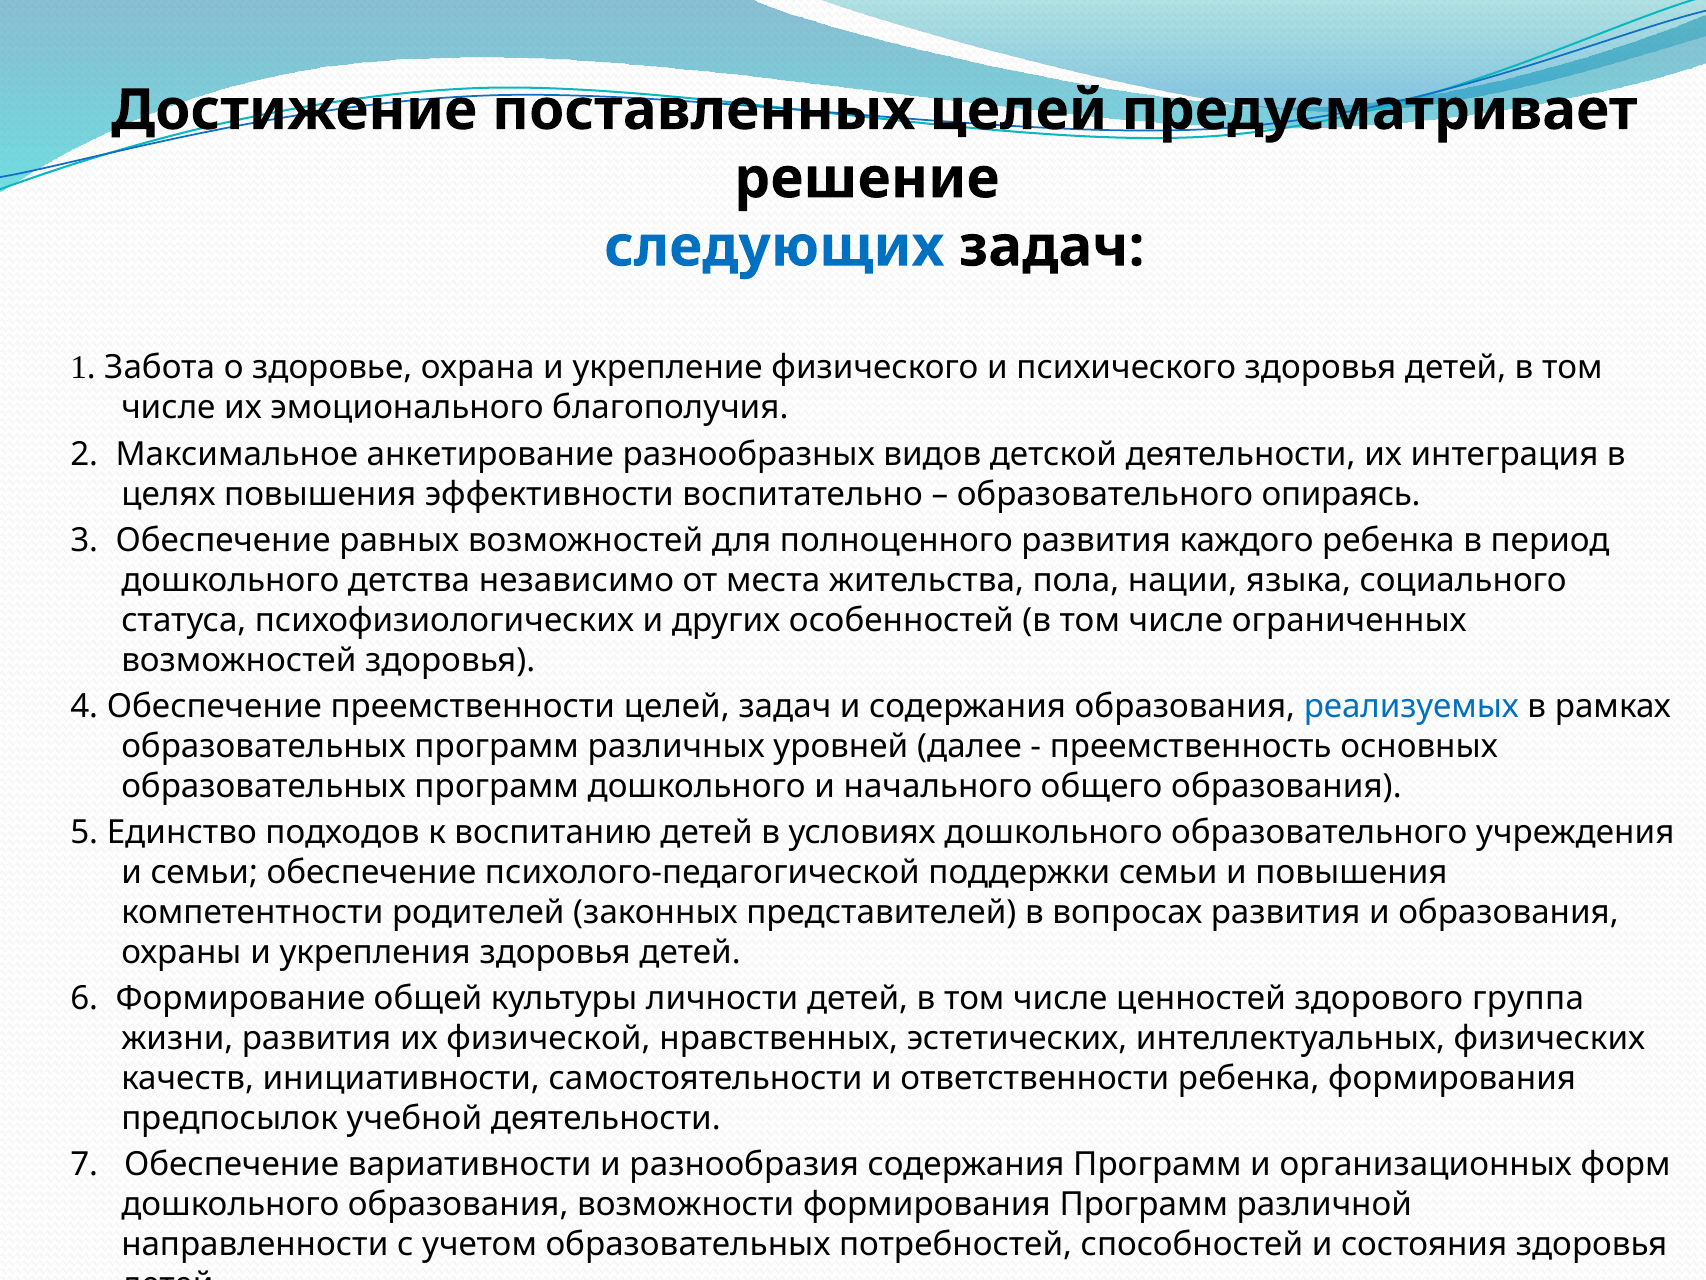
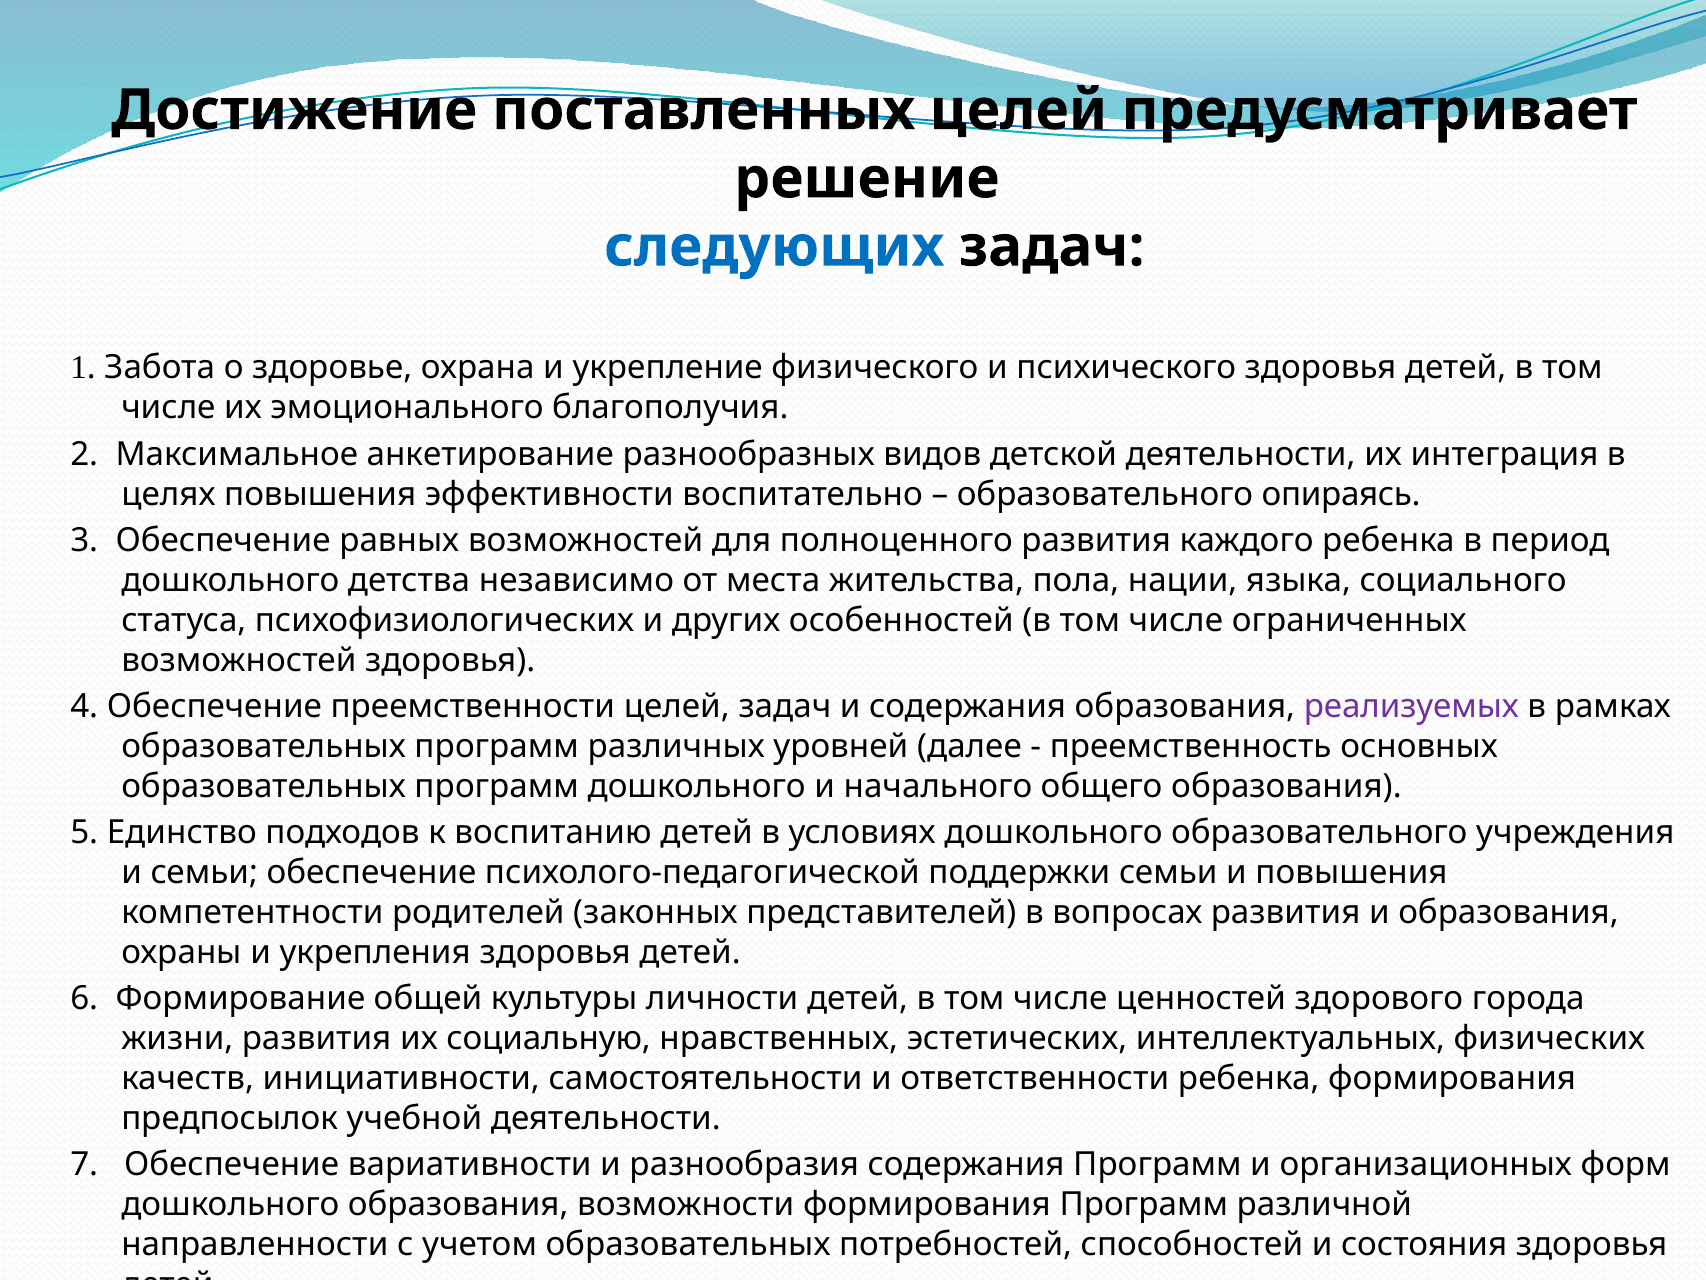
реализуемых colour: blue -> purple (1411, 706)
группа: группа -> города (1528, 998)
физической: физической -> социальную (549, 1038)
